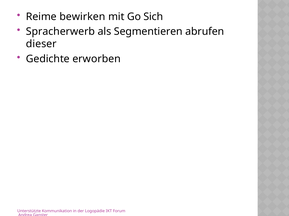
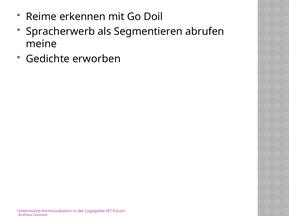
bewirken: bewirken -> erkennen (82, 17)
Sich: Sich -> Doil (153, 17)
dieser: dieser -> meine (41, 44)
